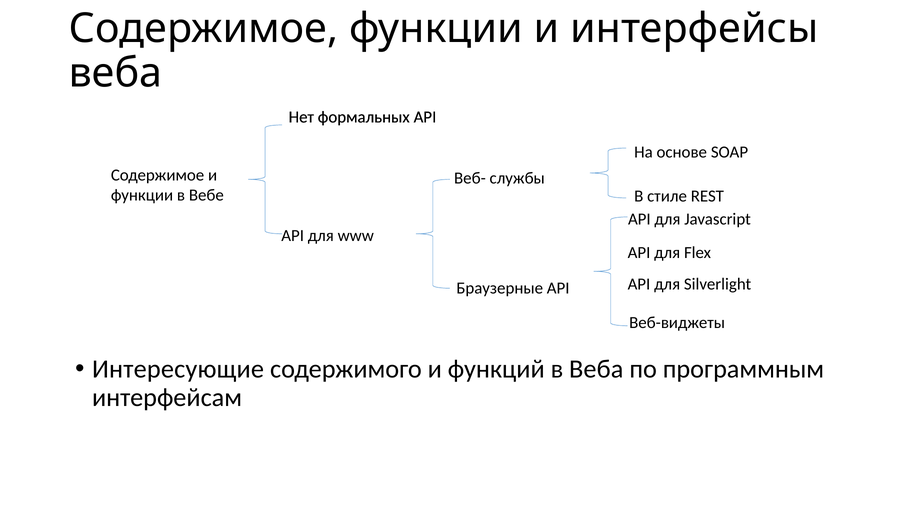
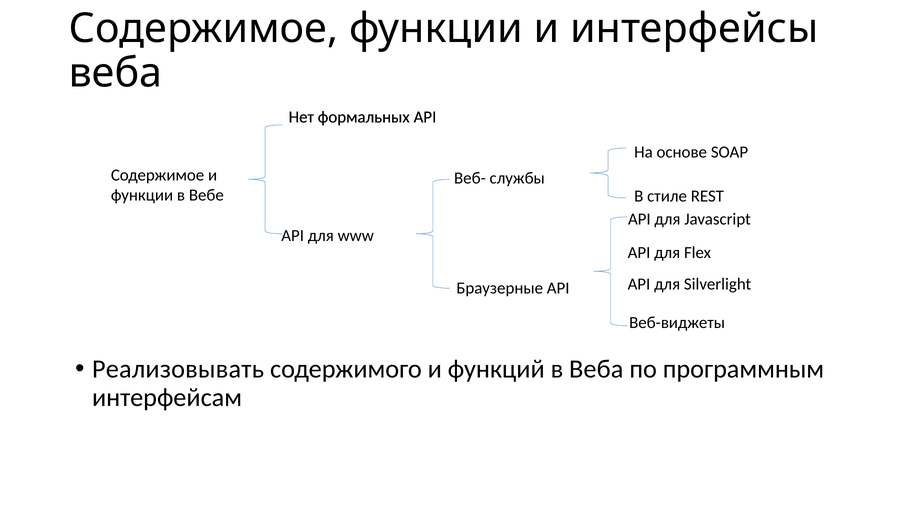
Интересующие: Интересующие -> Реализовывать (178, 369)
